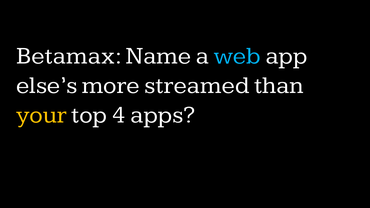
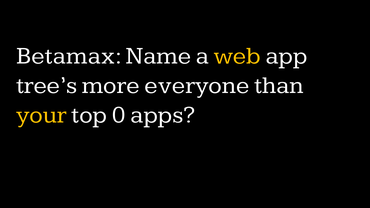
web colour: light blue -> yellow (237, 55)
else’s: else’s -> tree’s (47, 85)
streamed: streamed -> everyone (197, 85)
4: 4 -> 0 (119, 115)
